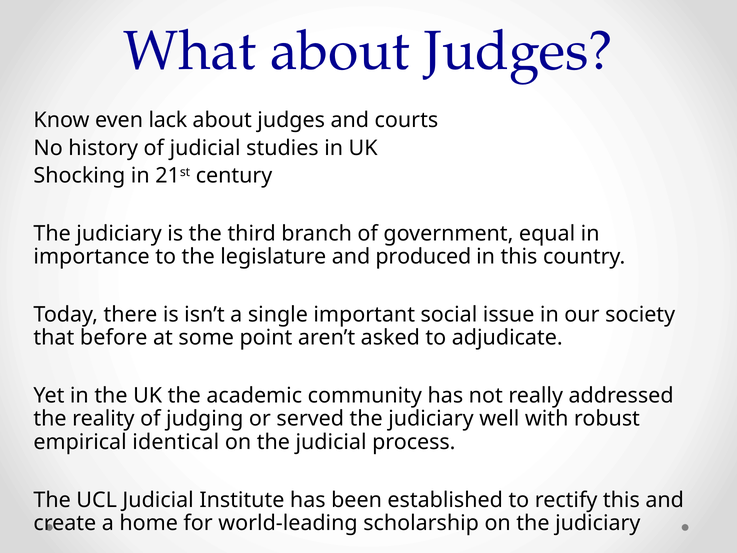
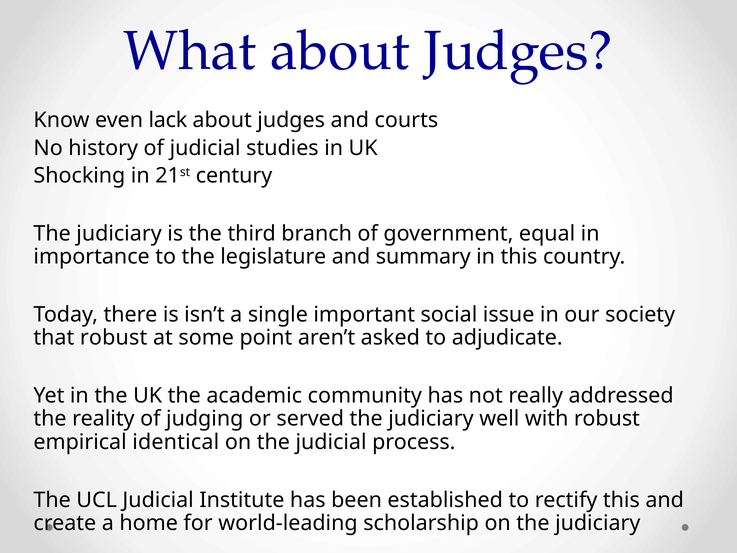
produced: produced -> summary (423, 257)
that before: before -> robust (114, 338)
